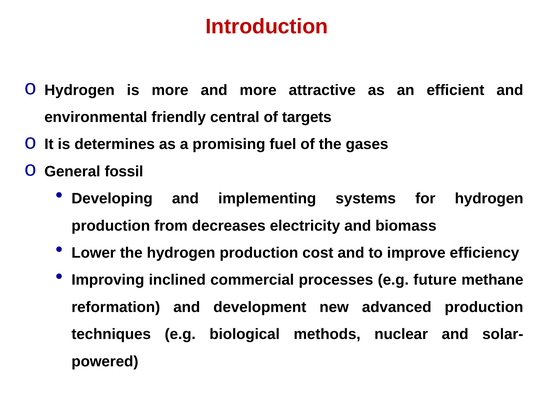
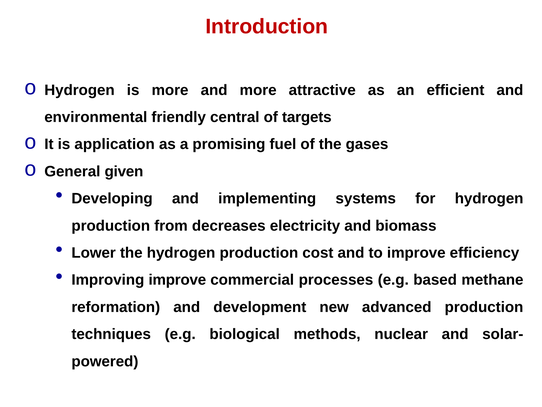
determines: determines -> application (115, 144)
fossil: fossil -> given (124, 171)
Improving inclined: inclined -> improve (177, 280)
future: future -> based (435, 280)
